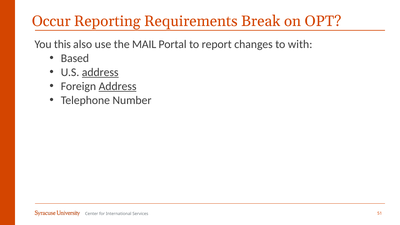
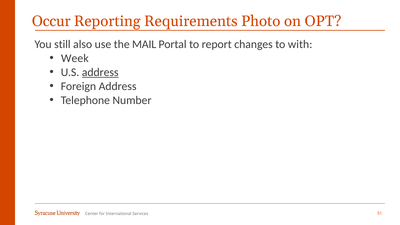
Break: Break -> Photo (261, 21)
this: this -> still (62, 44)
Based: Based -> Week (75, 58)
Address underline: present -> none (118, 86)
